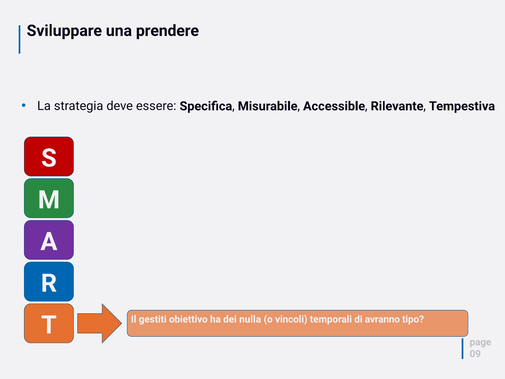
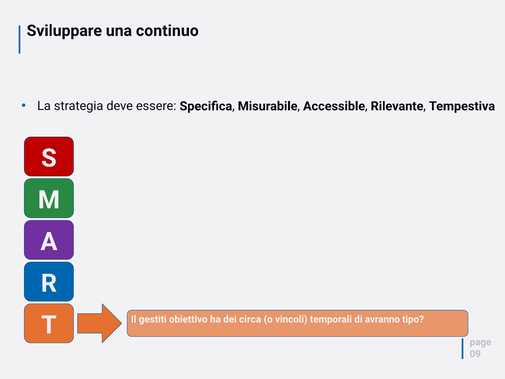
prendere: prendere -> continuo (167, 31)
nulla: nulla -> circa (250, 319)
